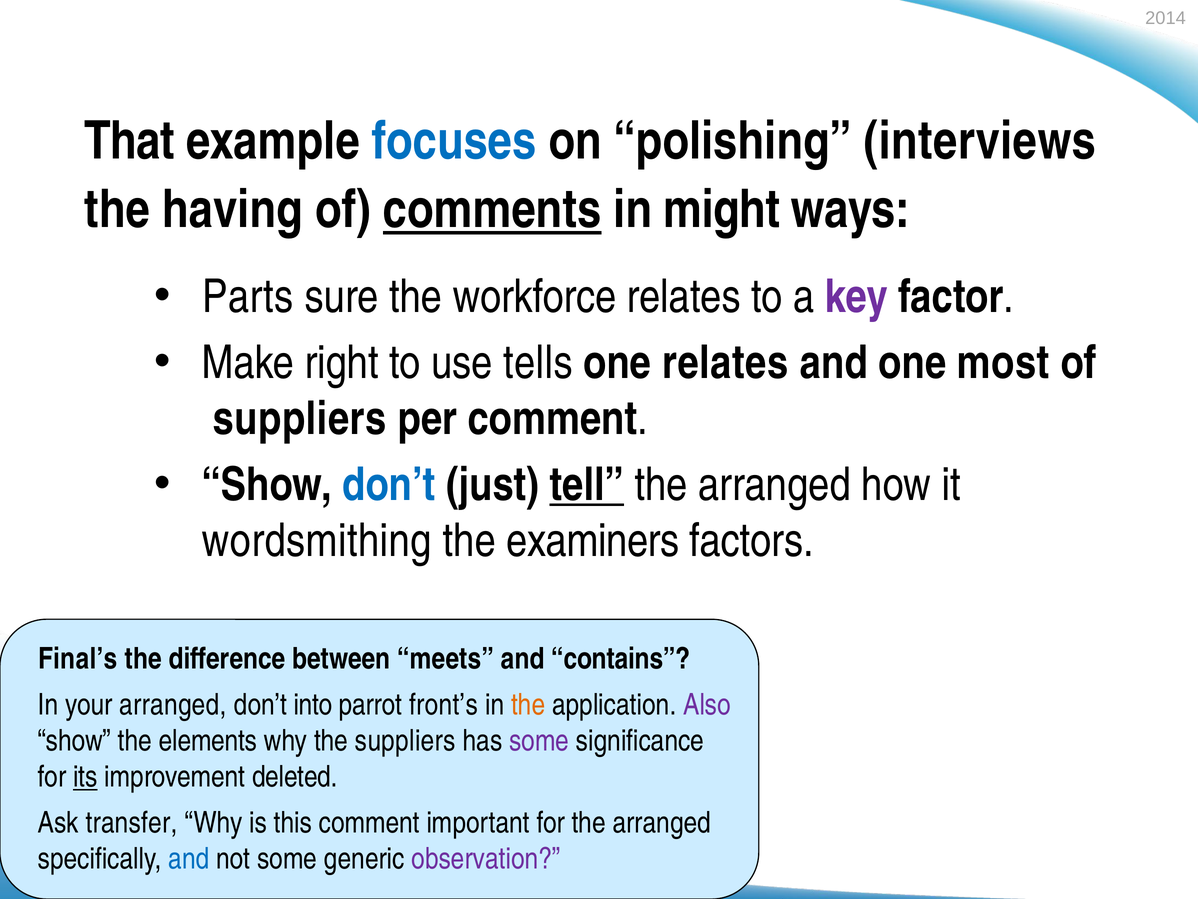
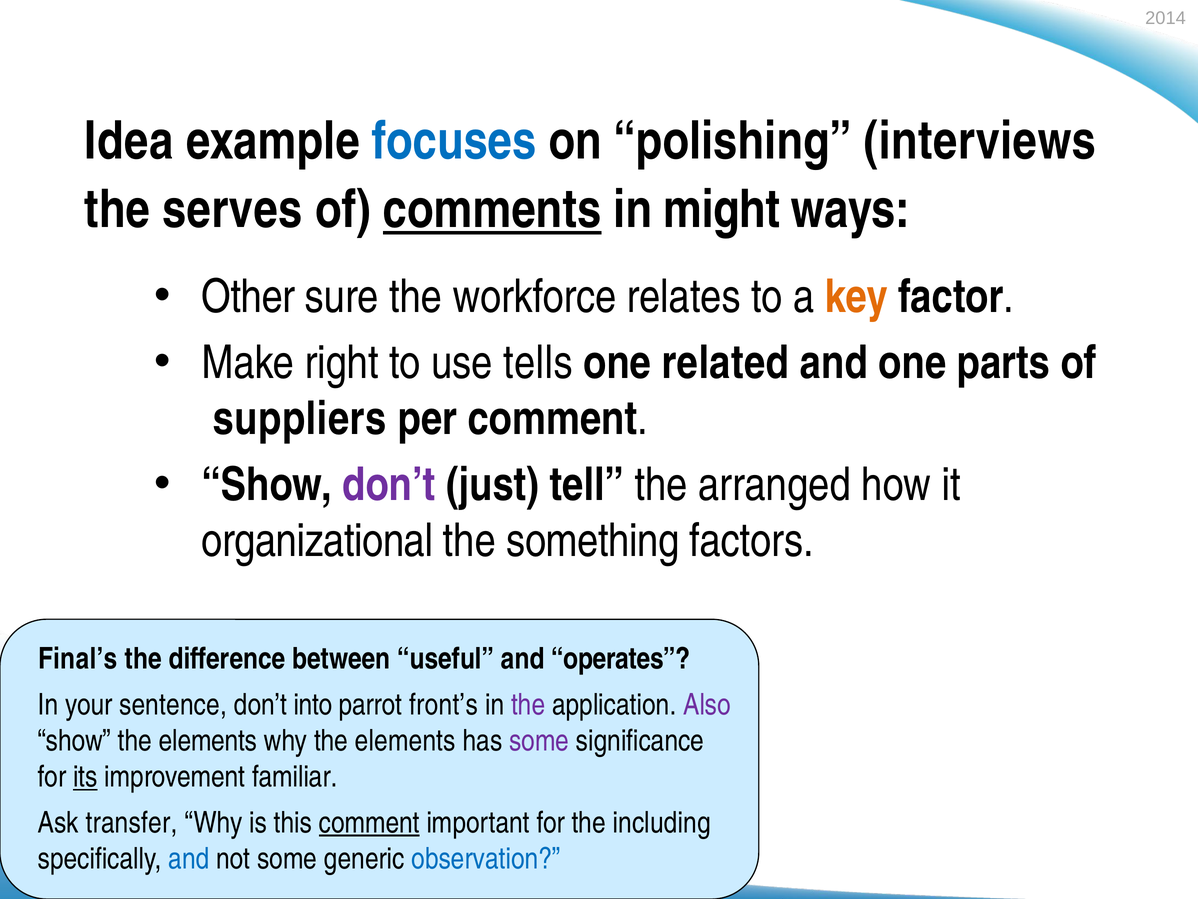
That: That -> Idea (129, 141)
having: having -> serves (232, 210)
Parts: Parts -> Other (248, 297)
key colour: purple -> orange (856, 297)
one relates: relates -> related (725, 363)
most: most -> parts (1003, 363)
don’t colour: blue -> purple (389, 485)
tell underline: present -> none (587, 485)
wordsmithing: wordsmithing -> organizational (317, 540)
examiners: examiners -> something (593, 540)
meets: meets -> useful (446, 659)
contains: contains -> operates (621, 659)
your arranged: arranged -> sentence (173, 704)
the colour: orange -> purple (528, 704)
why the suppliers: suppliers -> elements (405, 740)
deleted: deleted -> familiar (295, 776)
comment underline: none -> present (369, 822)
for the arranged: arranged -> including (662, 822)
observation colour: purple -> blue (486, 858)
